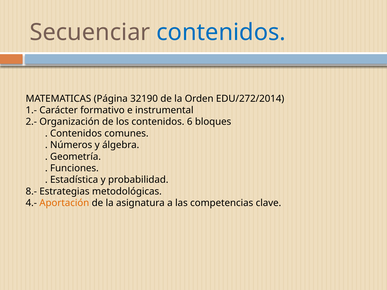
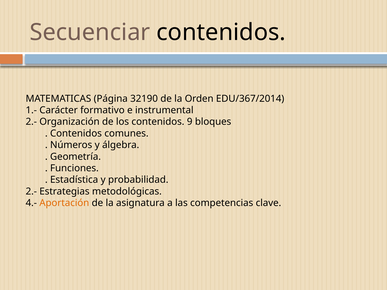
contenidos colour: blue -> black (221, 32)
EDU/272/2014: EDU/272/2014 -> EDU/367/2014 (250, 99)
6: 6 -> 9 (190, 122)
8.-: 8.- -> 2.- (31, 192)
